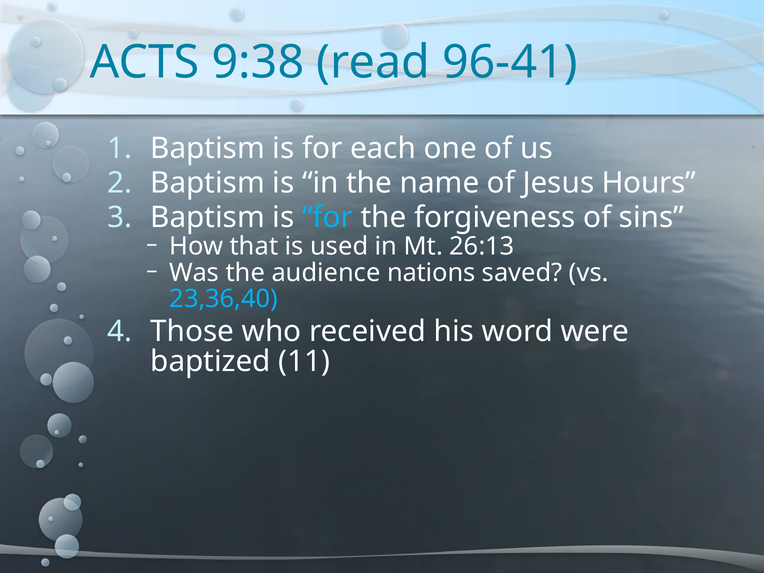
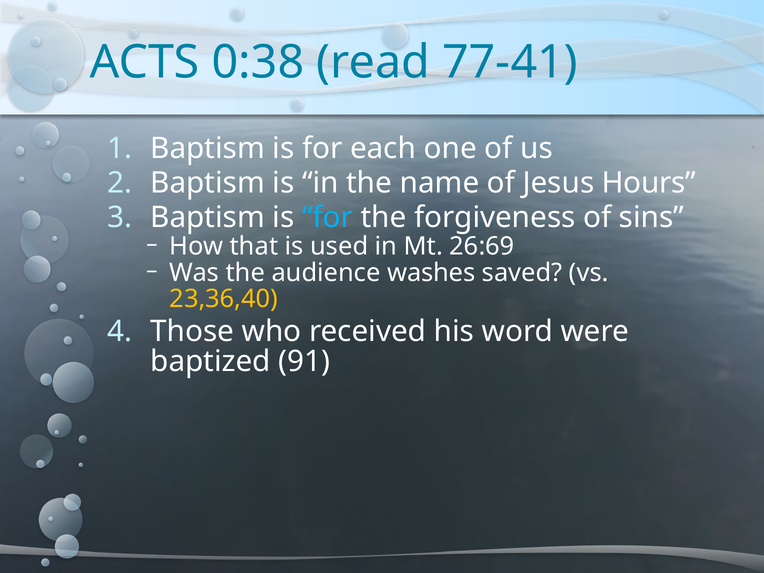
9:38: 9:38 -> 0:38 (258, 62)
96-41: 96-41 -> 77-41 (510, 62)
26:13: 26:13 -> 26:69 (482, 246)
nations: nations -> washes (431, 273)
23,36,40 colour: light blue -> yellow (224, 299)
11: 11 -> 91 (304, 362)
